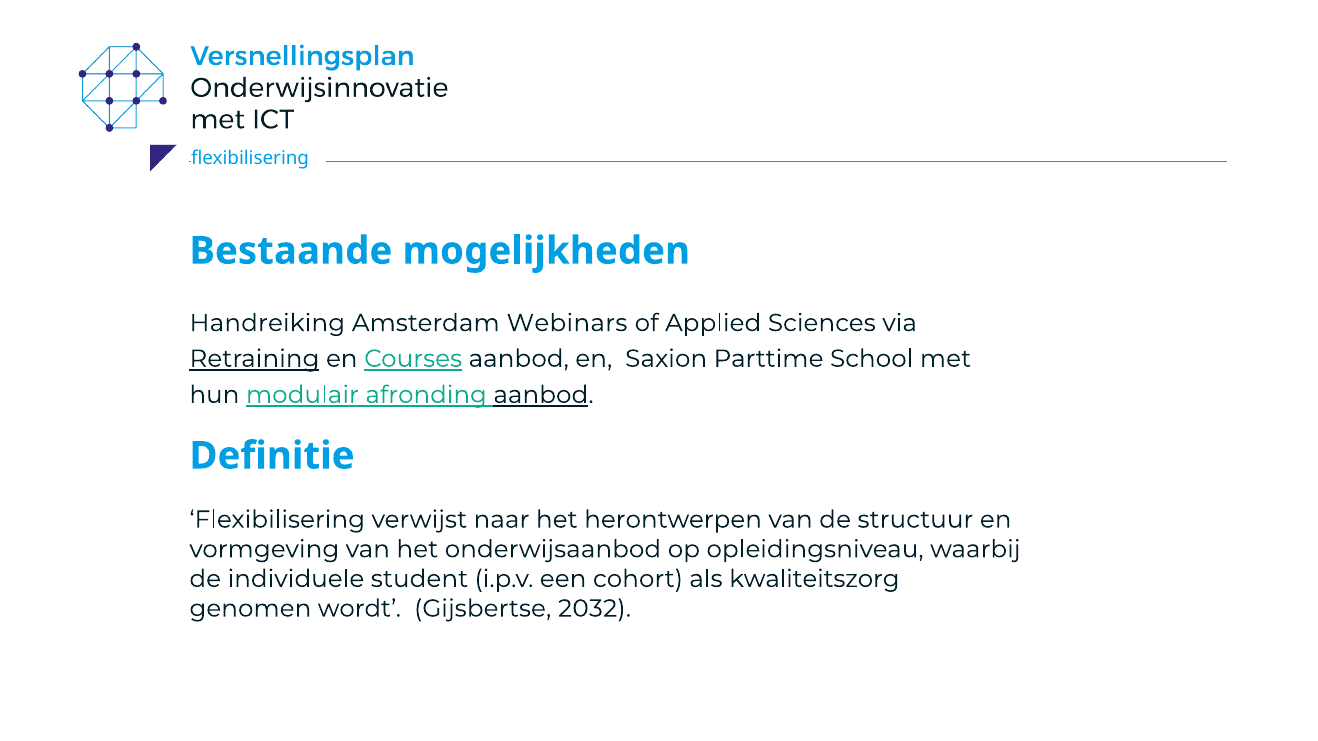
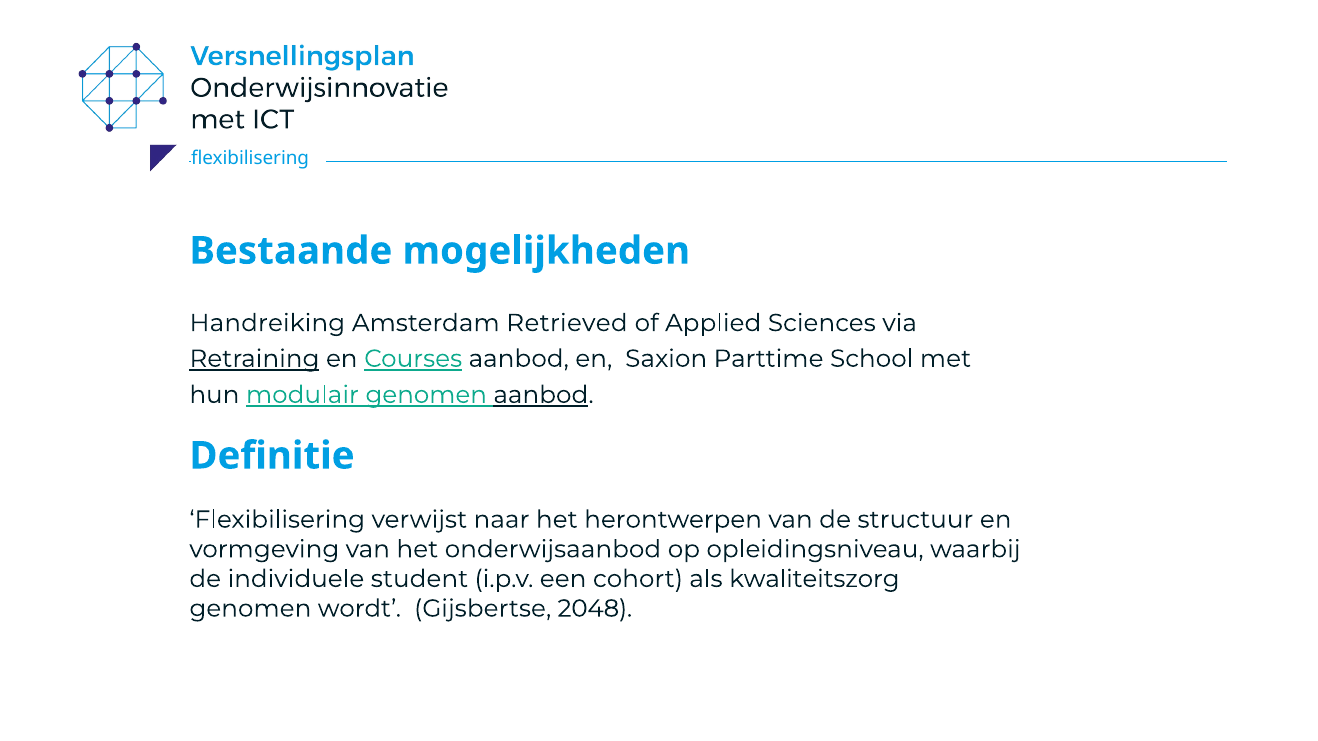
Webinars: Webinars -> Retrieved (567, 323)
modulair afronding: afronding -> genomen (426, 395)
2032: 2032 -> 2048 (595, 609)
